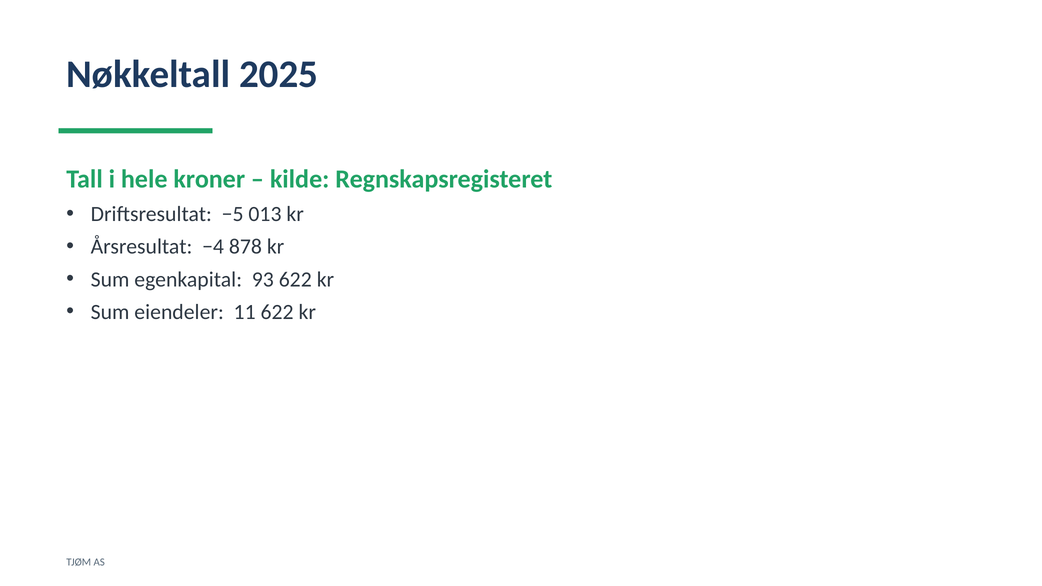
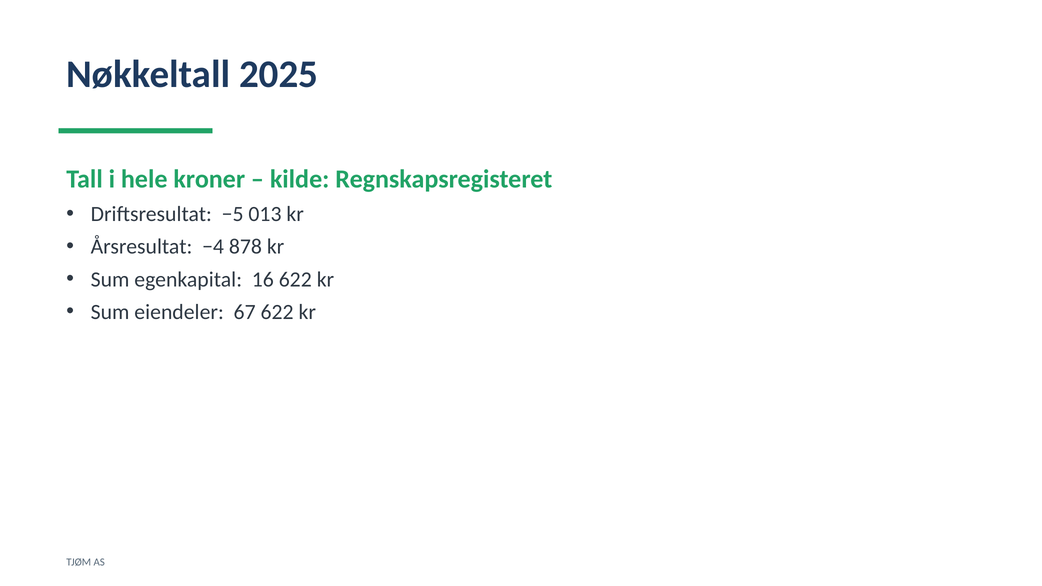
93: 93 -> 16 (263, 279)
11: 11 -> 67 (245, 312)
